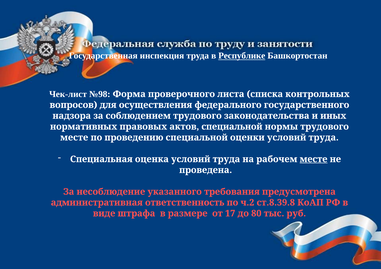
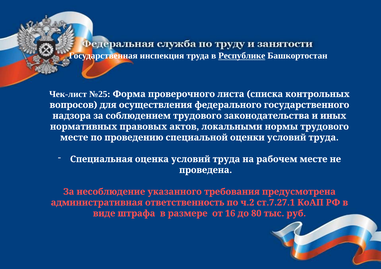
№98: №98 -> №25 (100, 94)
актов специальной: специальной -> локальными (232, 127)
месте underline: present -> none (314, 159)
ст.8.39.8: ст.8.39.8 -> ст.7.27.1 (276, 203)
17: 17 -> 16 (230, 214)
